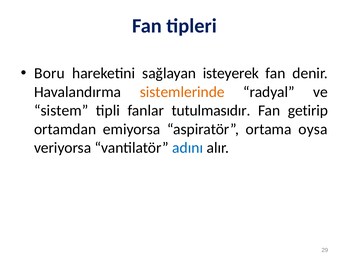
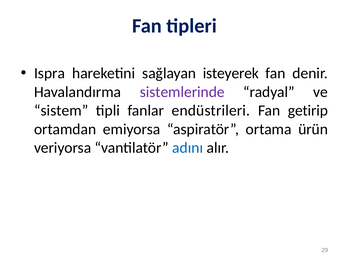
Boru: Boru -> Ispra (50, 73)
sistemlerinde colour: orange -> purple (182, 92)
tutulmasıdır: tutulmasıdır -> endüstrileri (211, 110)
oysa: oysa -> ürün (313, 129)
